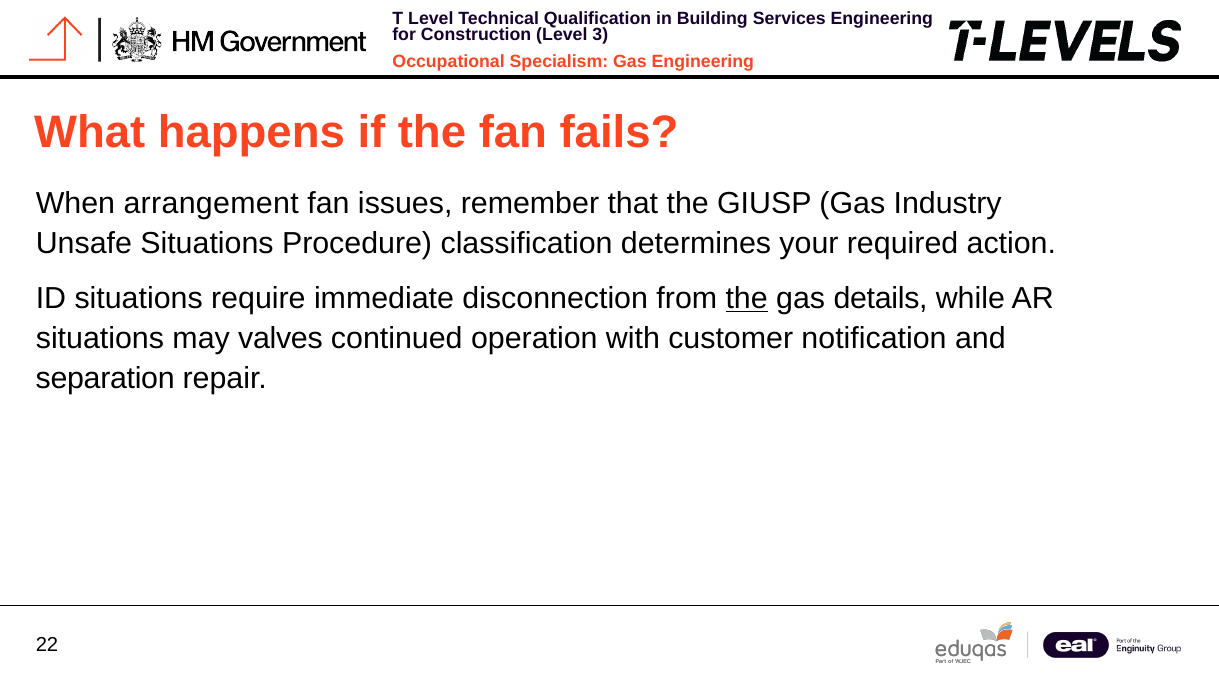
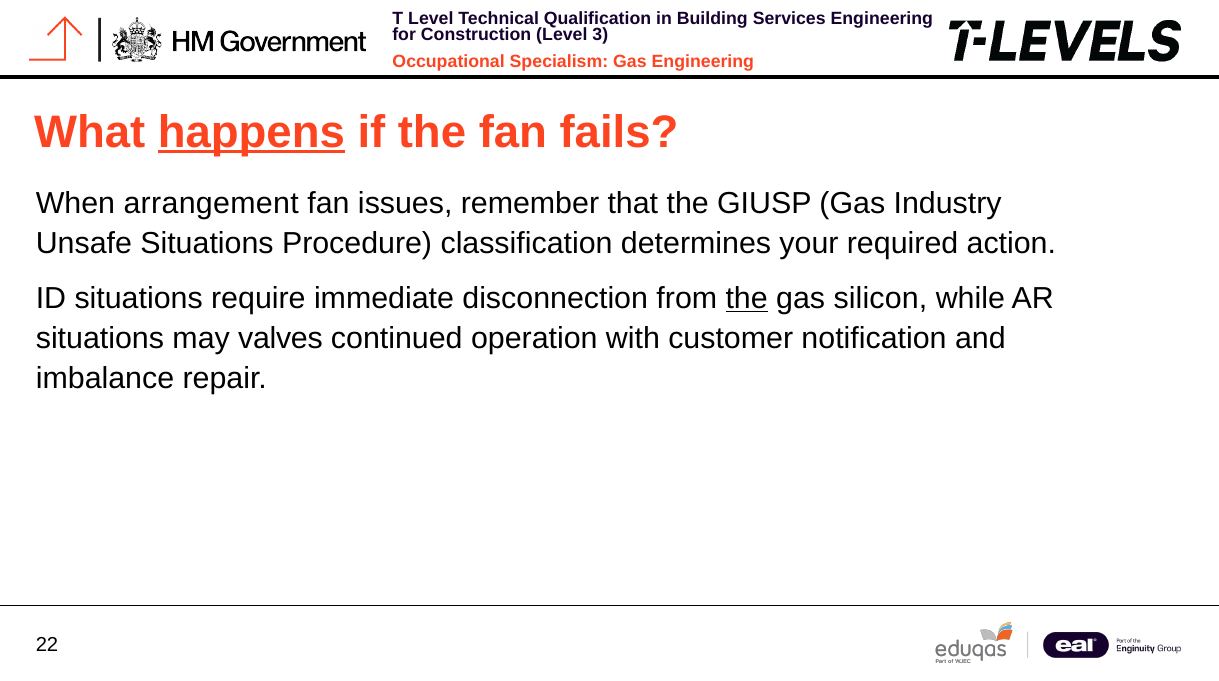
happens underline: none -> present (251, 132)
details: details -> silicon (880, 299)
separation: separation -> imbalance (105, 379)
